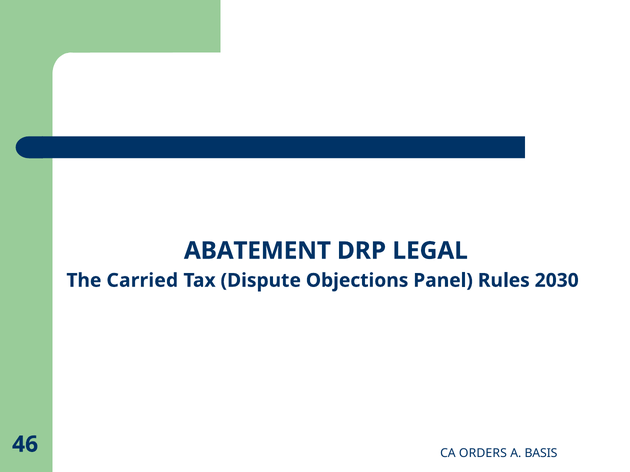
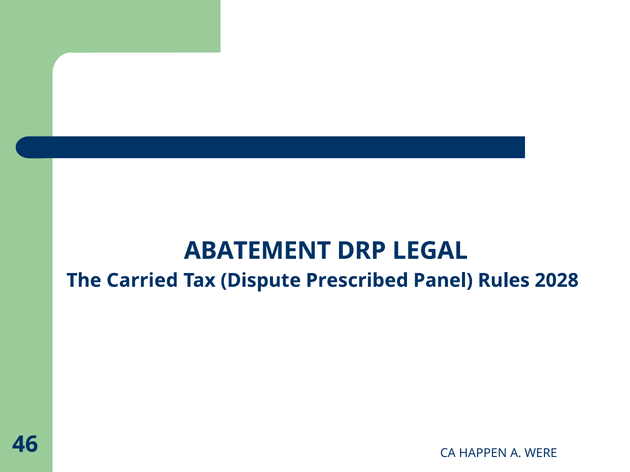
Objections: Objections -> Prescribed (357, 281)
2030: 2030 -> 2028 (557, 281)
ORDERS: ORDERS -> HAPPEN (483, 454)
BASIS: BASIS -> WERE (541, 454)
